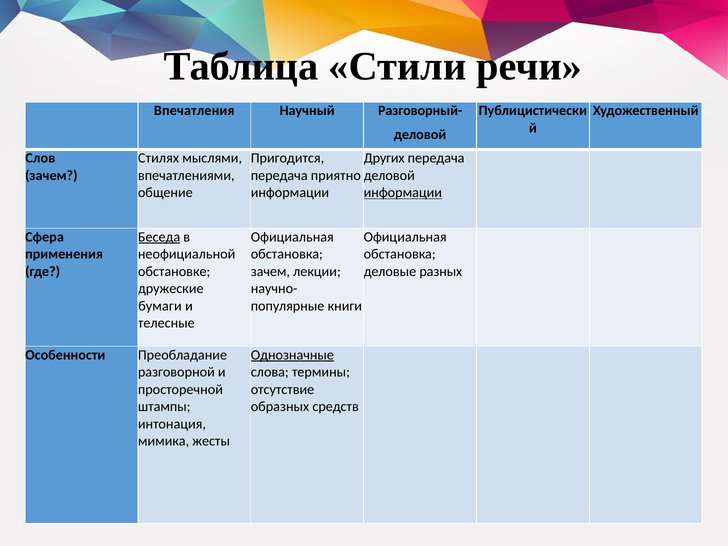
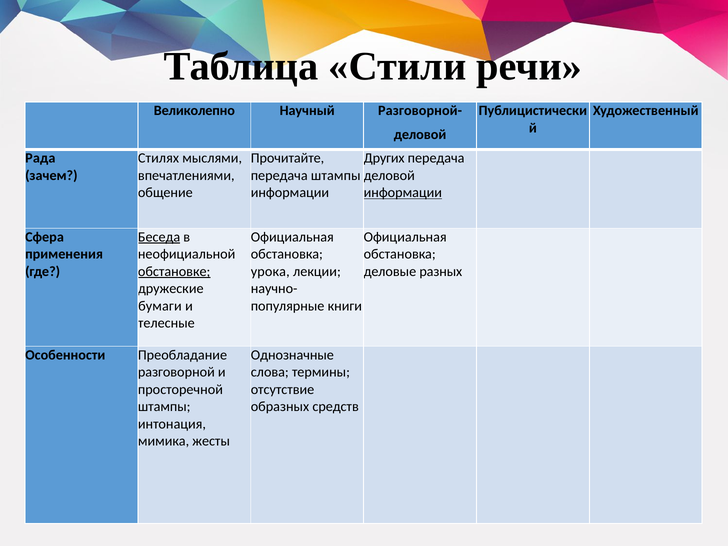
Впечатления: Впечатления -> Великолепно (194, 111)
Разговорный-: Разговорный- -> Разговорной- (420, 111)
Слов: Слов -> Рада (40, 158)
Пригодится: Пригодится -> Прочитайте (288, 158)
передача приятно: приятно -> штампы (336, 175)
обстановке underline: none -> present (174, 271)
зачем: зачем -> урока (270, 271)
Однозначные underline: present -> none (292, 355)
